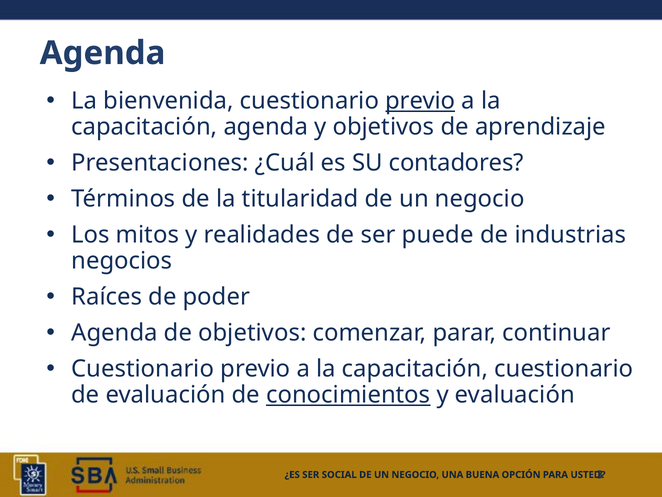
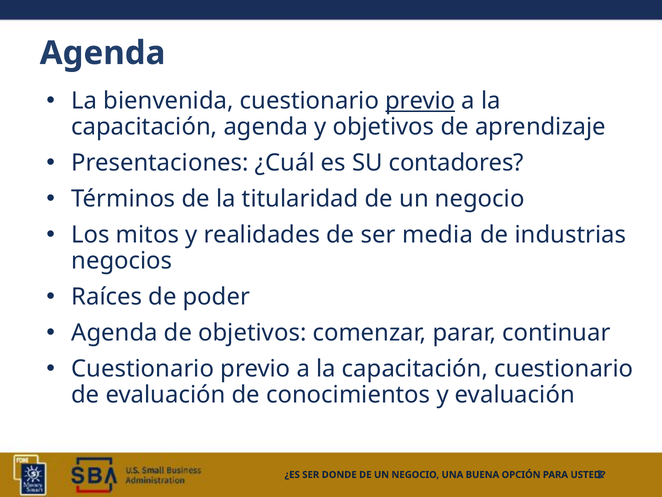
puede: puede -> media (438, 235)
conocimientos underline: present -> none (348, 394)
SOCIAL: SOCIAL -> DONDE (339, 474)
